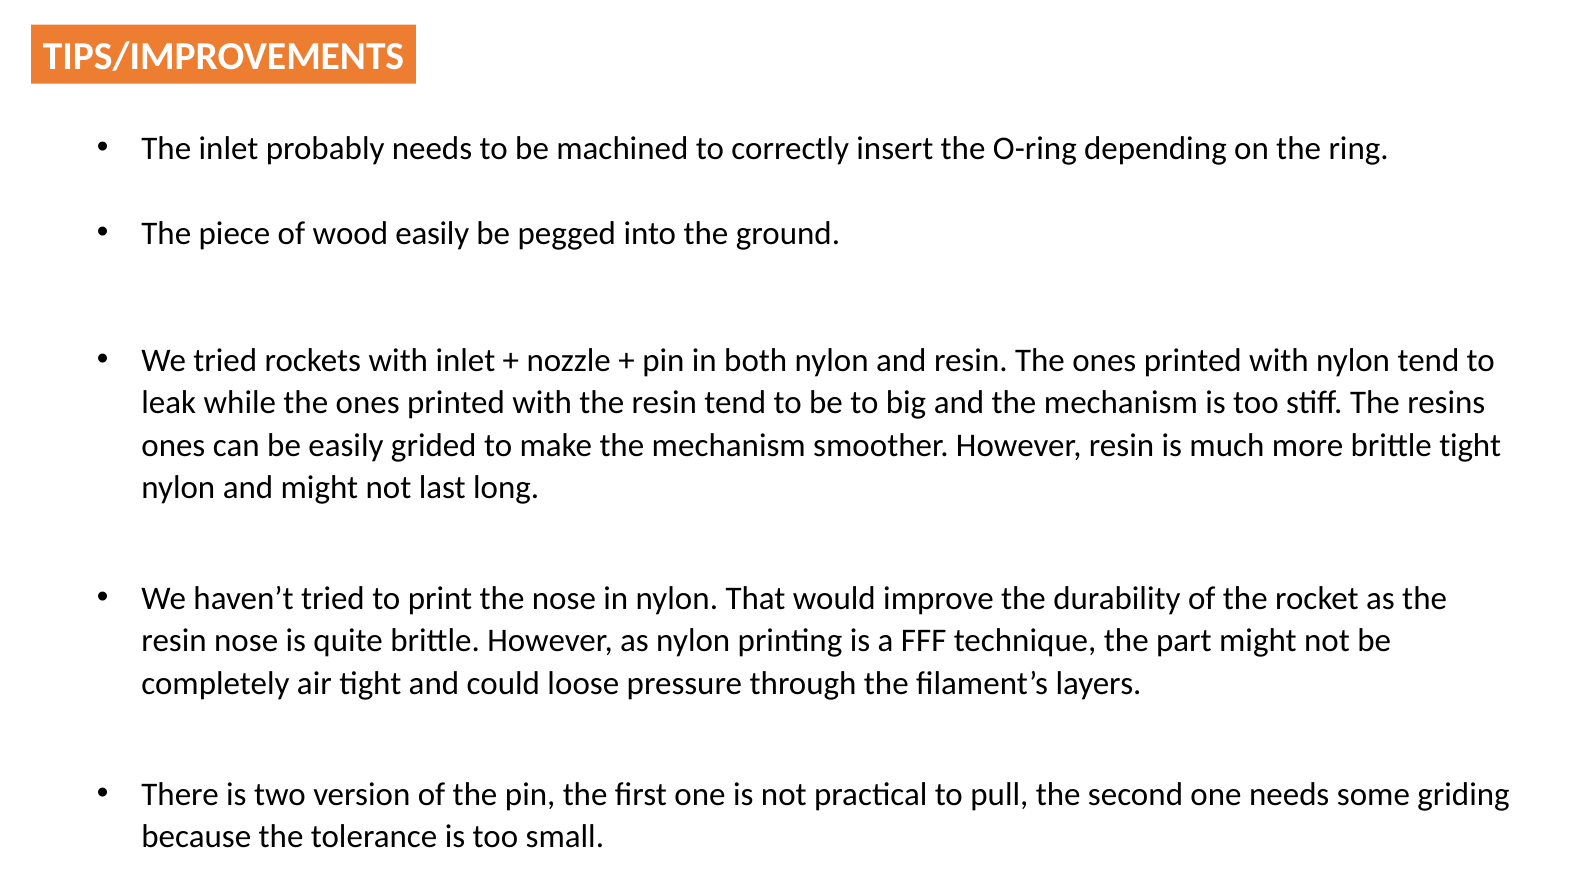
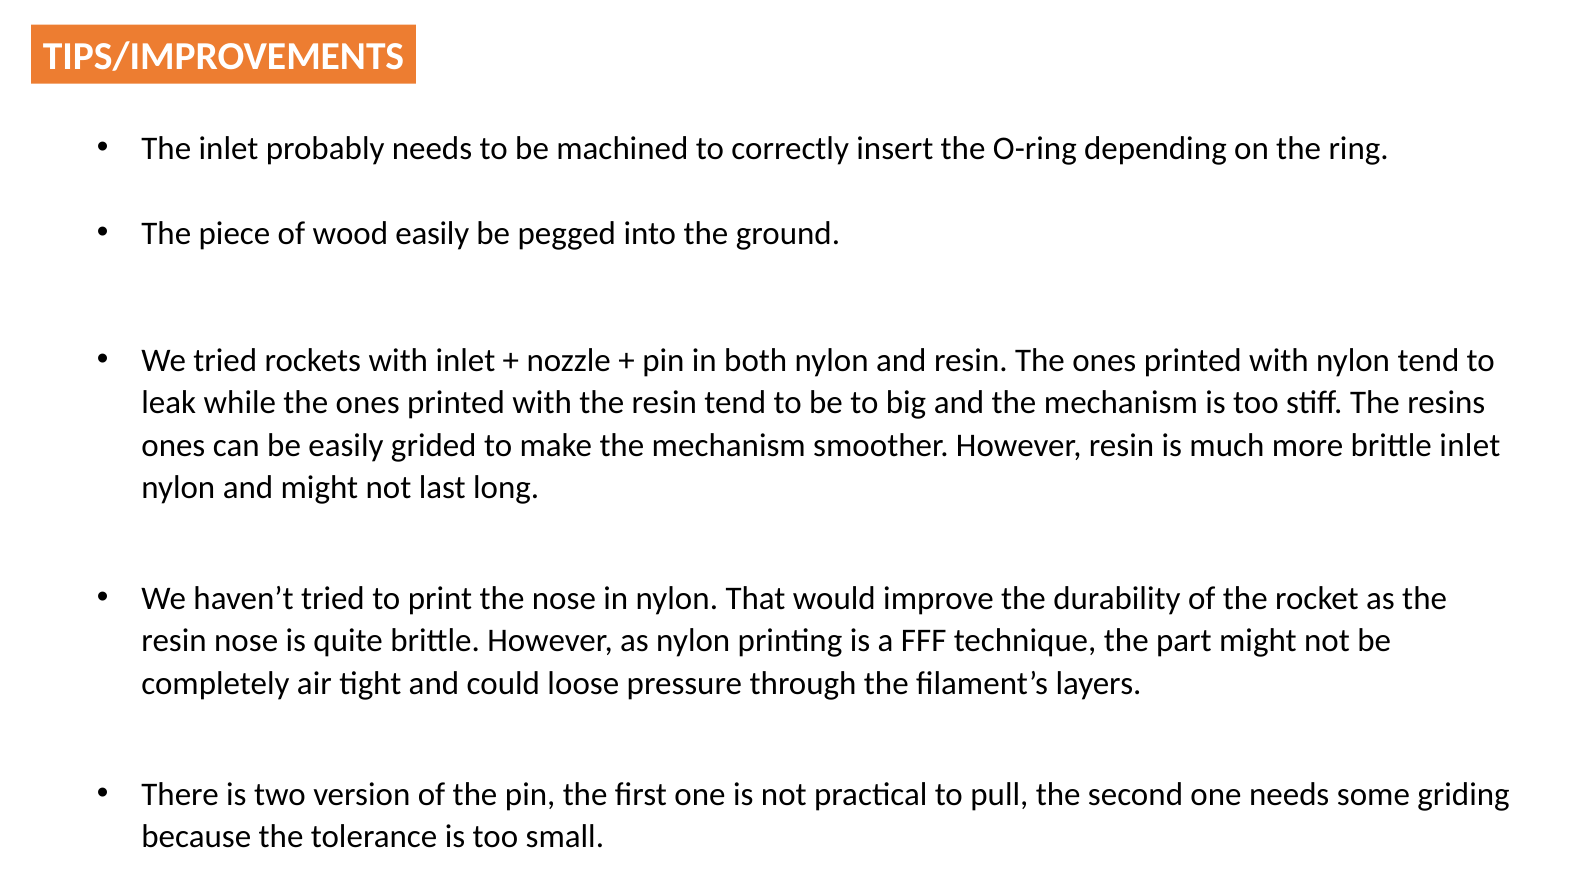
brittle tight: tight -> inlet (1470, 445)
